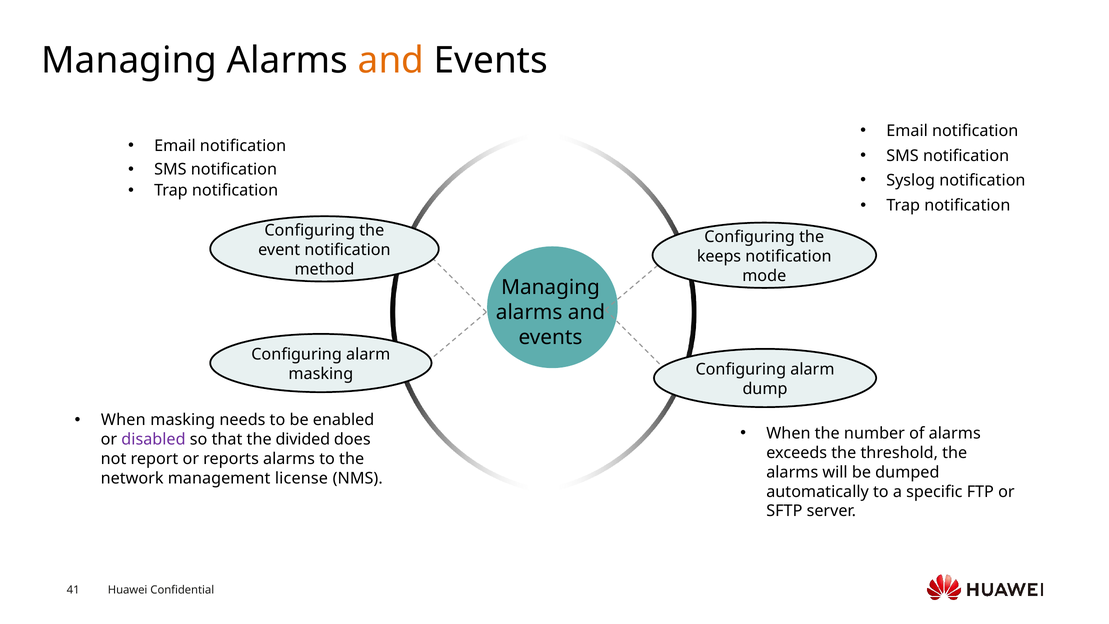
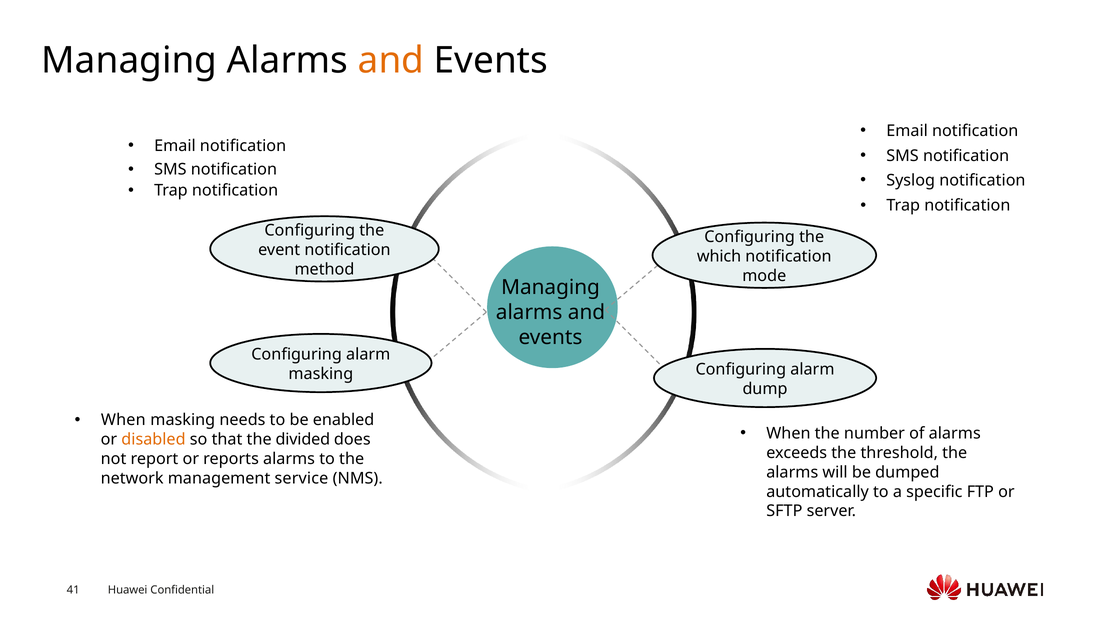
keeps: keeps -> which (719, 256)
disabled colour: purple -> orange (153, 439)
license: license -> service (301, 478)
